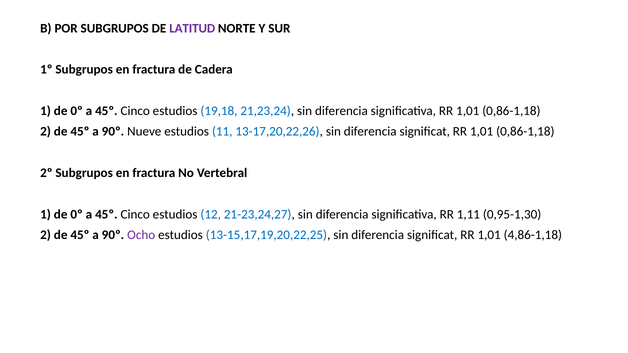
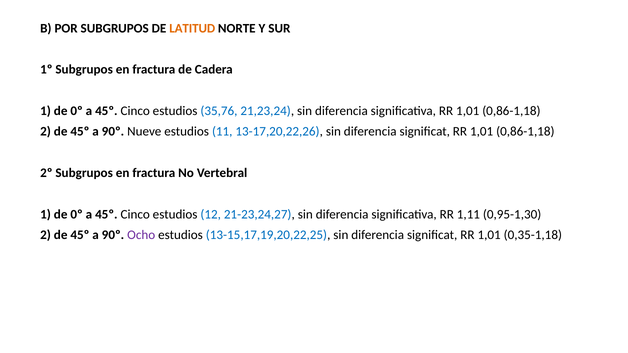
LATITUD colour: purple -> orange (192, 28)
19,18: 19,18 -> 35,76 (219, 111)
4,86-1,18: 4,86-1,18 -> 0,35-1,18 (533, 235)
